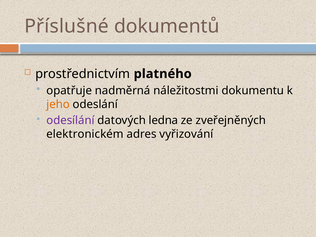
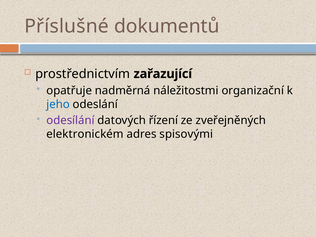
platného: platného -> zařazující (163, 74)
dokumentu: dokumentu -> organizační (253, 91)
jeho colour: orange -> blue (58, 104)
ledna: ledna -> řízení (163, 120)
vyřizování: vyřizování -> spisovými (186, 134)
